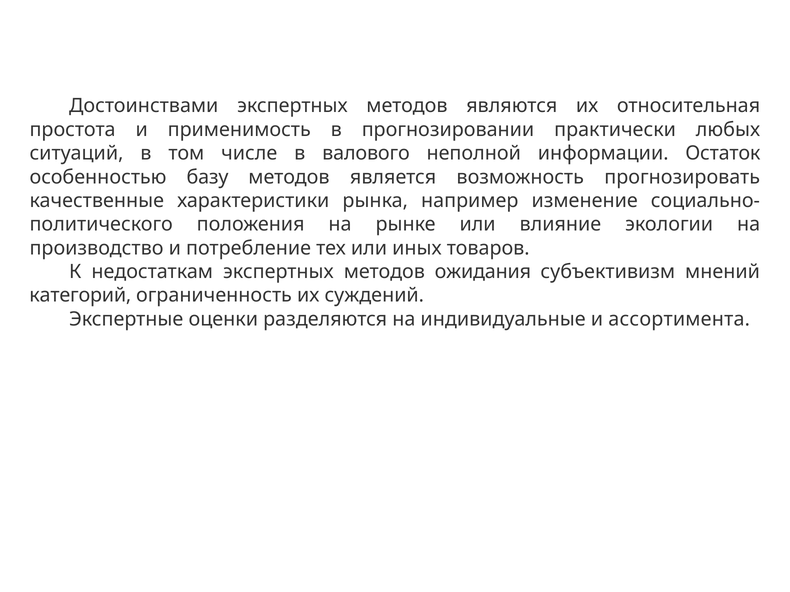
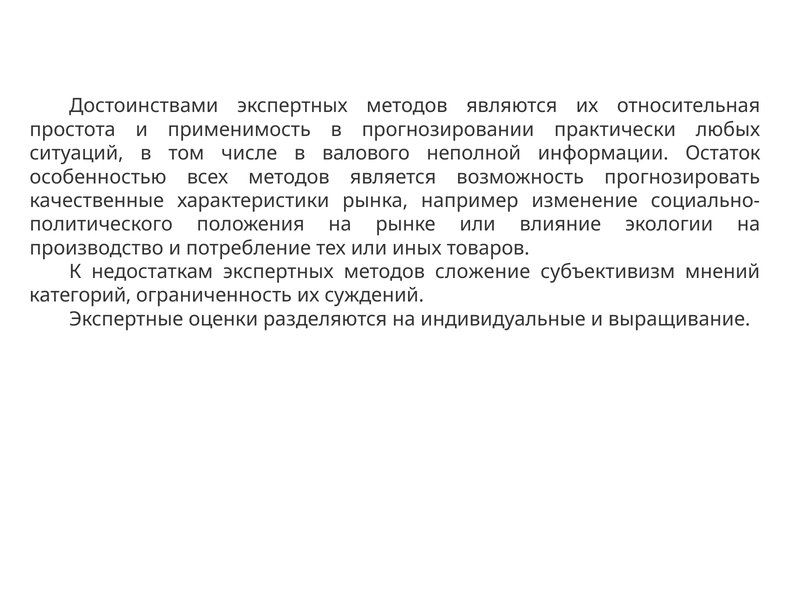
базу: базу -> всех (208, 177)
ожидания: ожидания -> сложение (483, 272)
ассортимента: ассортимента -> выращивание (679, 319)
